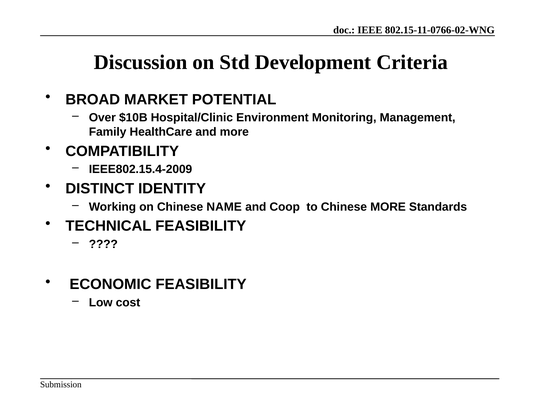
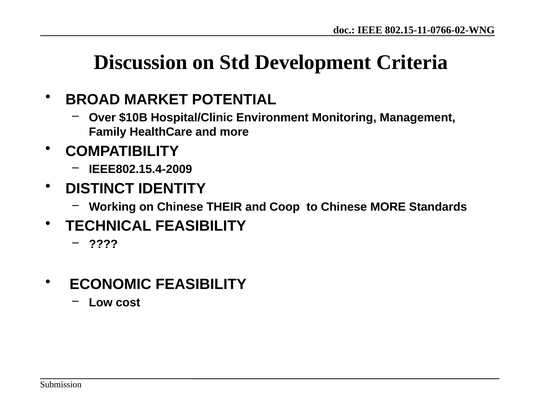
NAME: NAME -> THEIR (224, 207)
